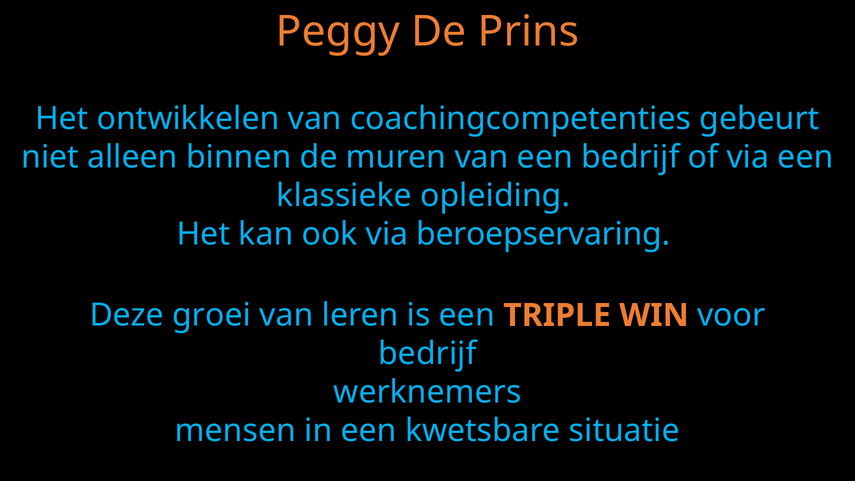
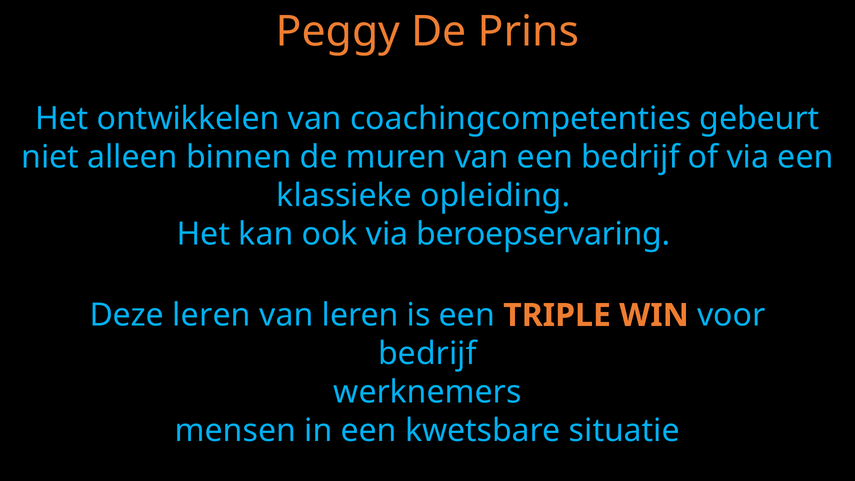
Deze groei: groei -> leren (211, 315)
